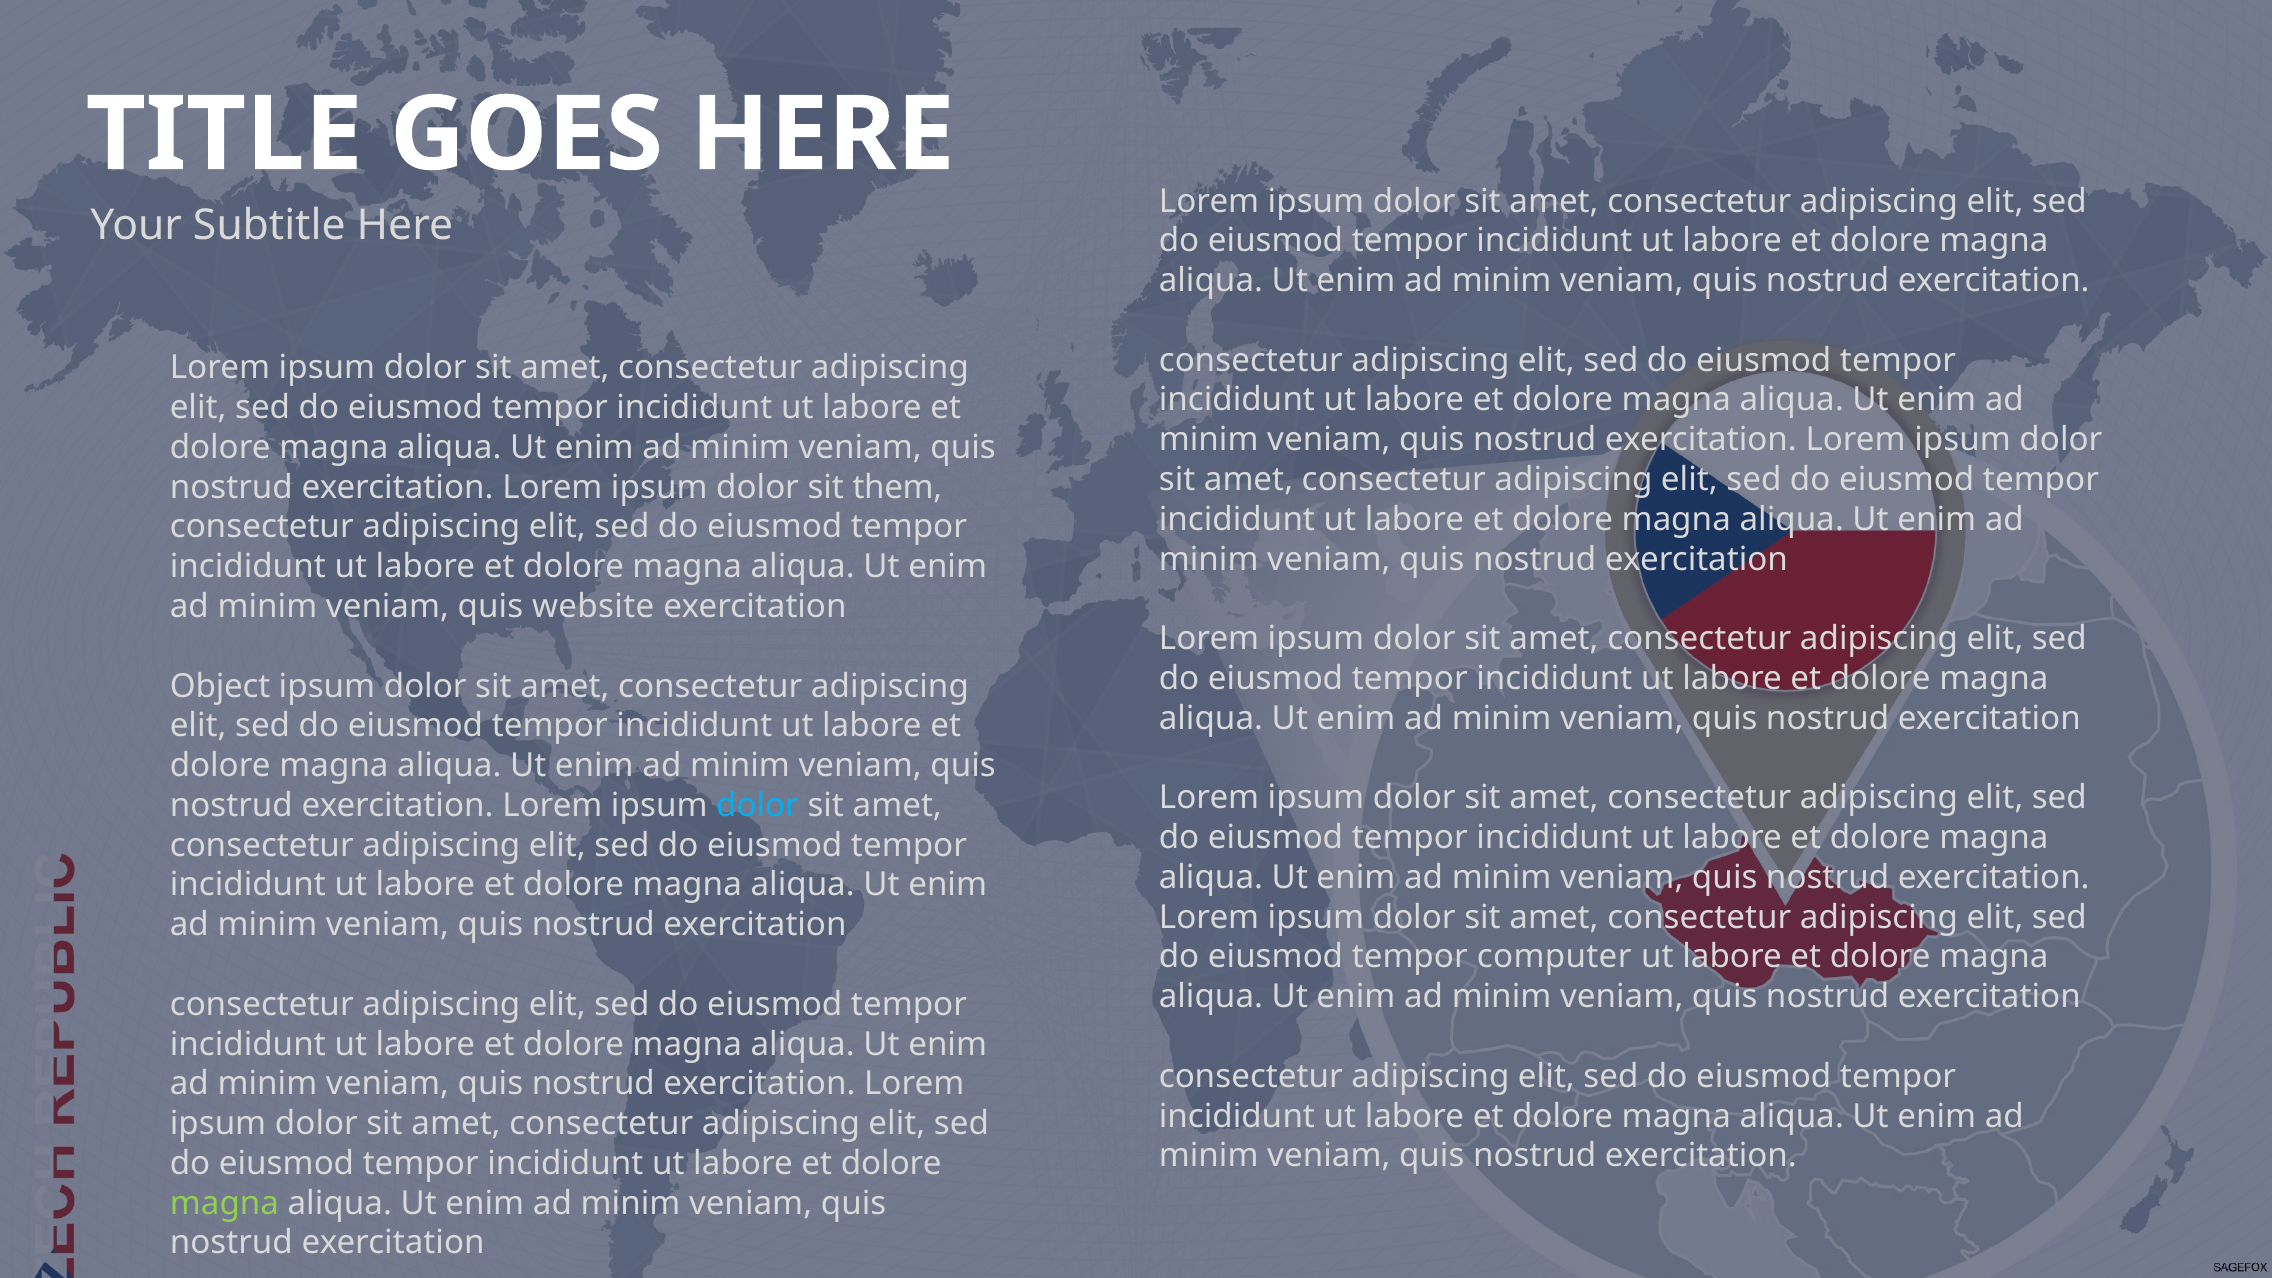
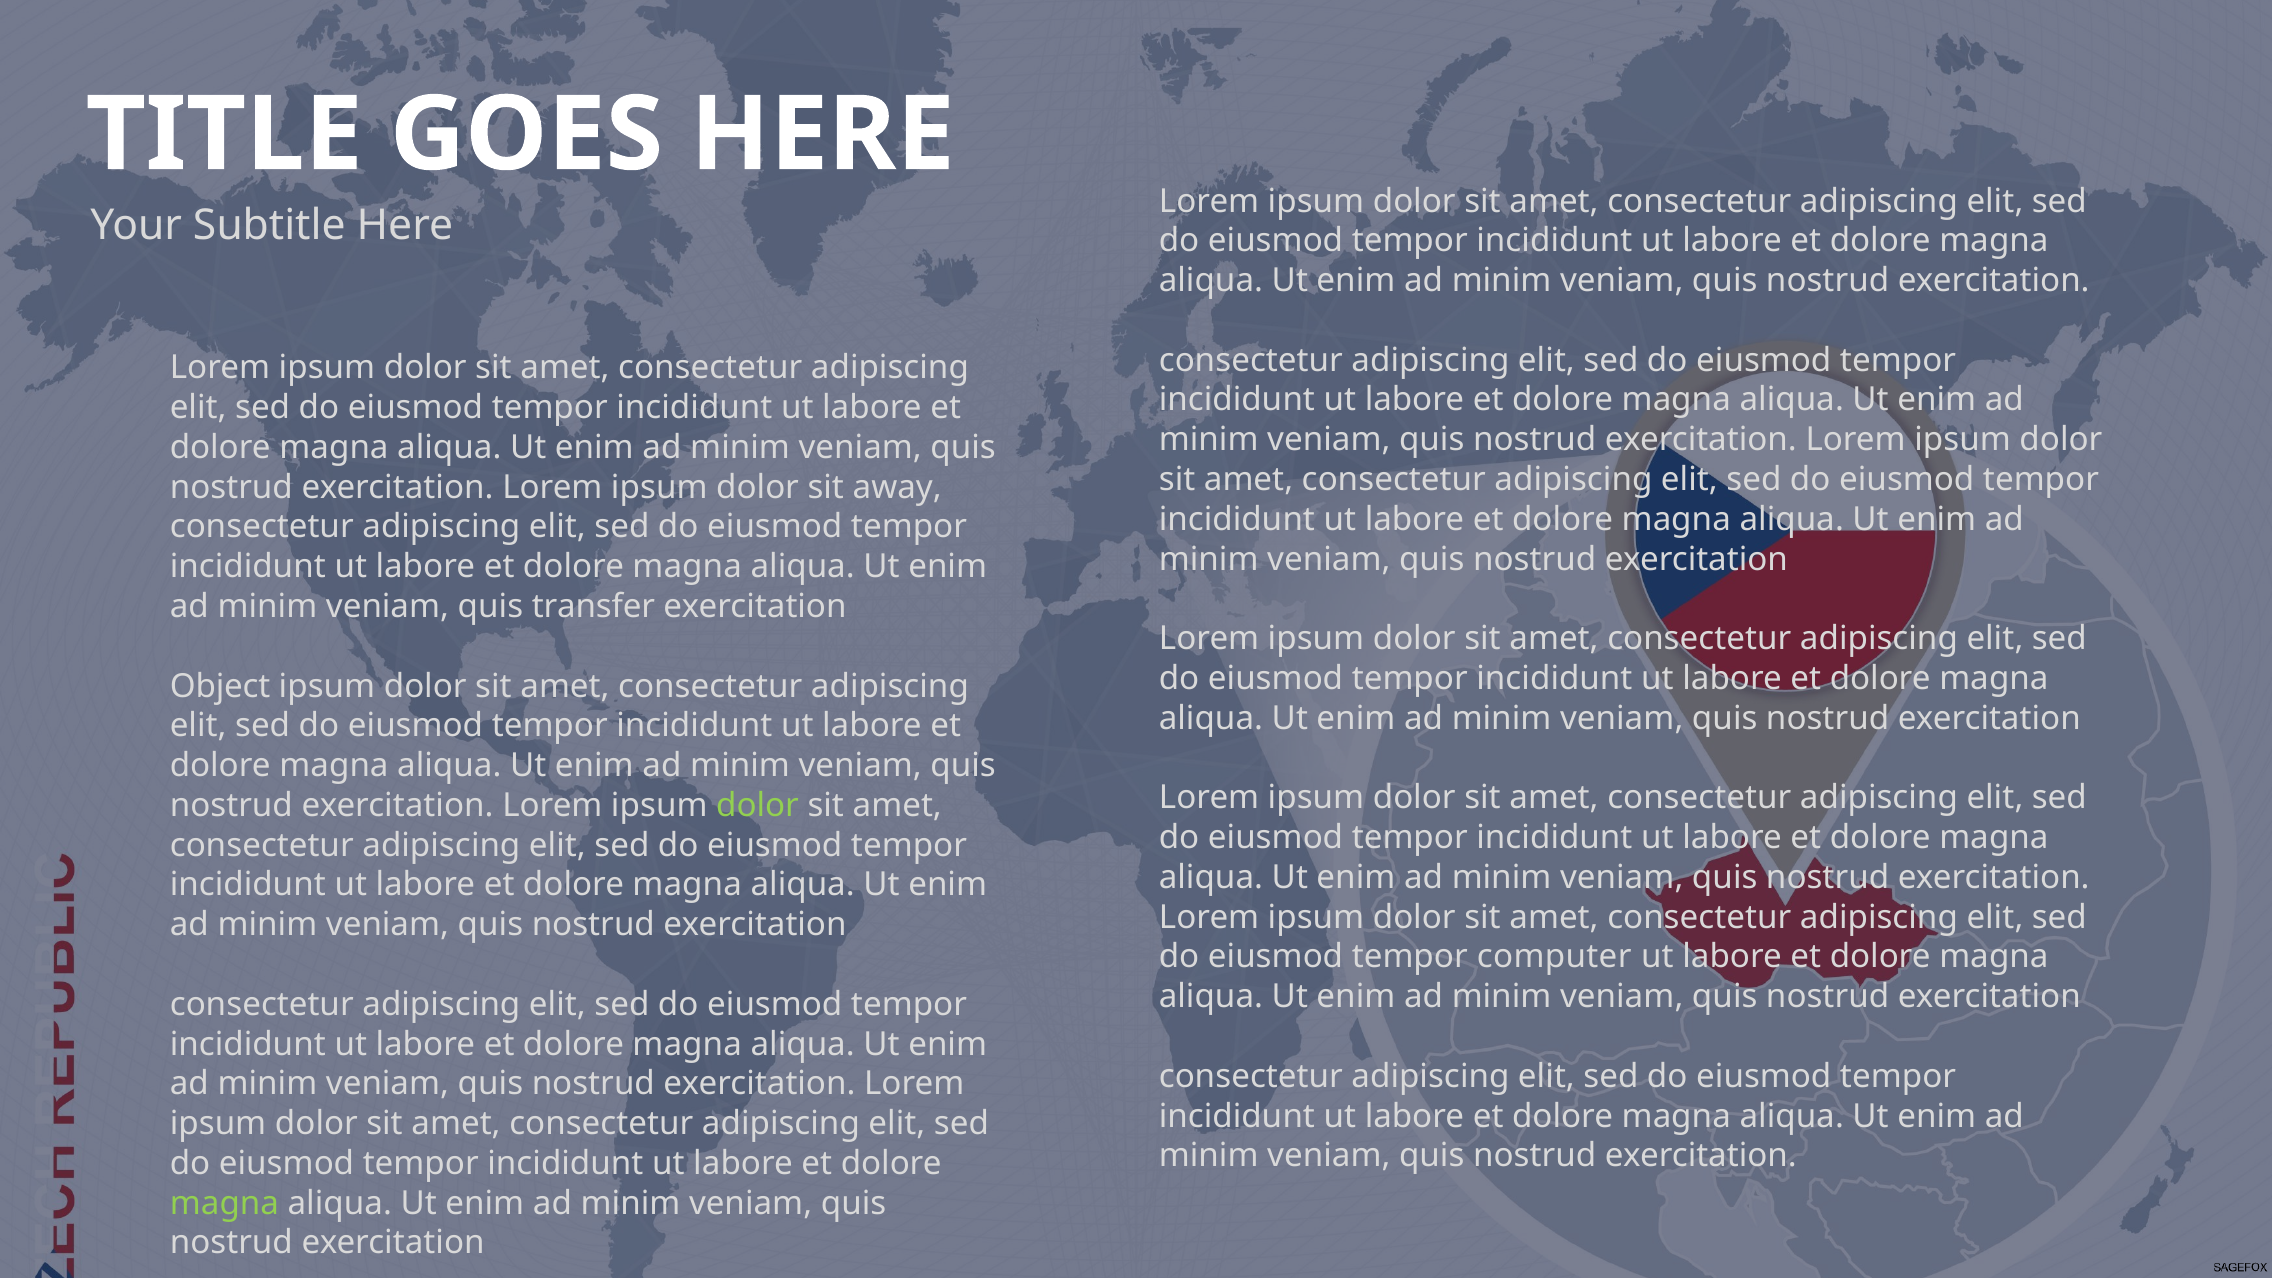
them: them -> away (897, 487)
website: website -> transfer (593, 607)
dolor colour: light blue -> light green (758, 805)
